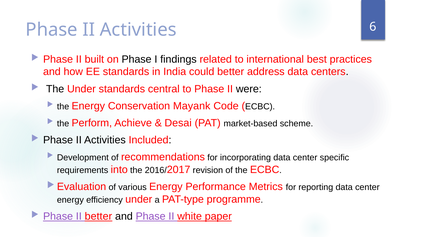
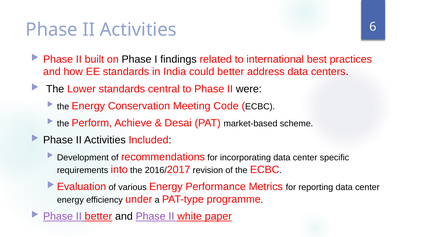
The Under: Under -> Lower (81, 89)
Mayank: Mayank -> Meeting (192, 106)
